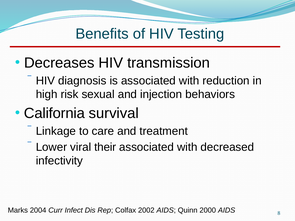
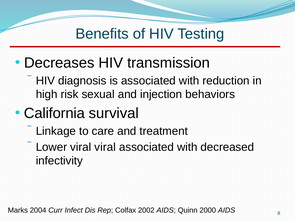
viral their: their -> viral (105, 147)
